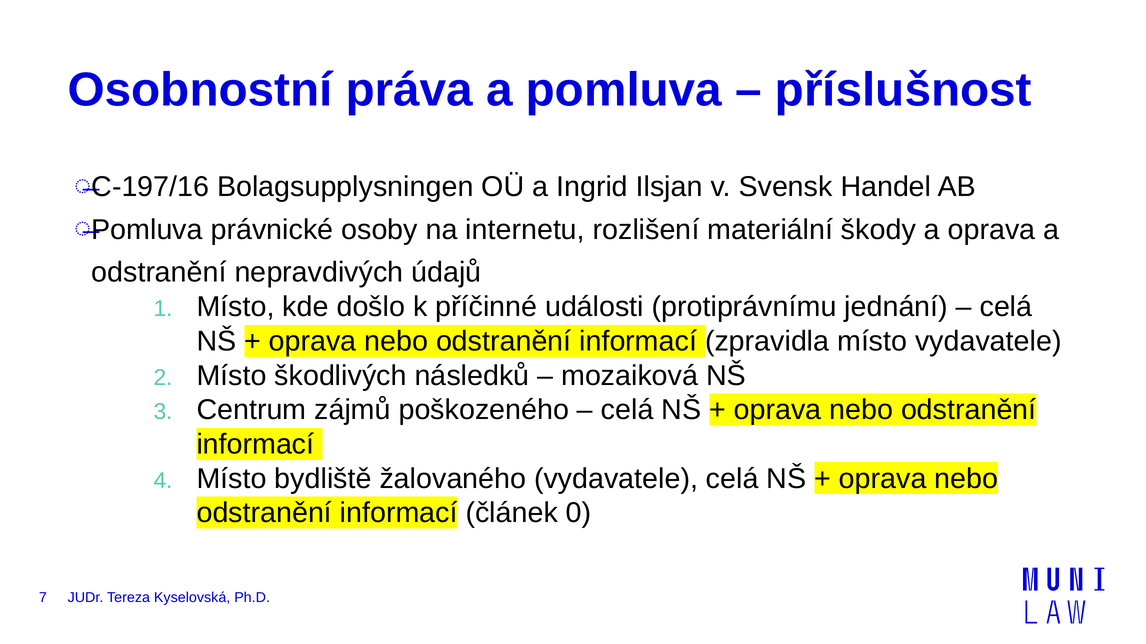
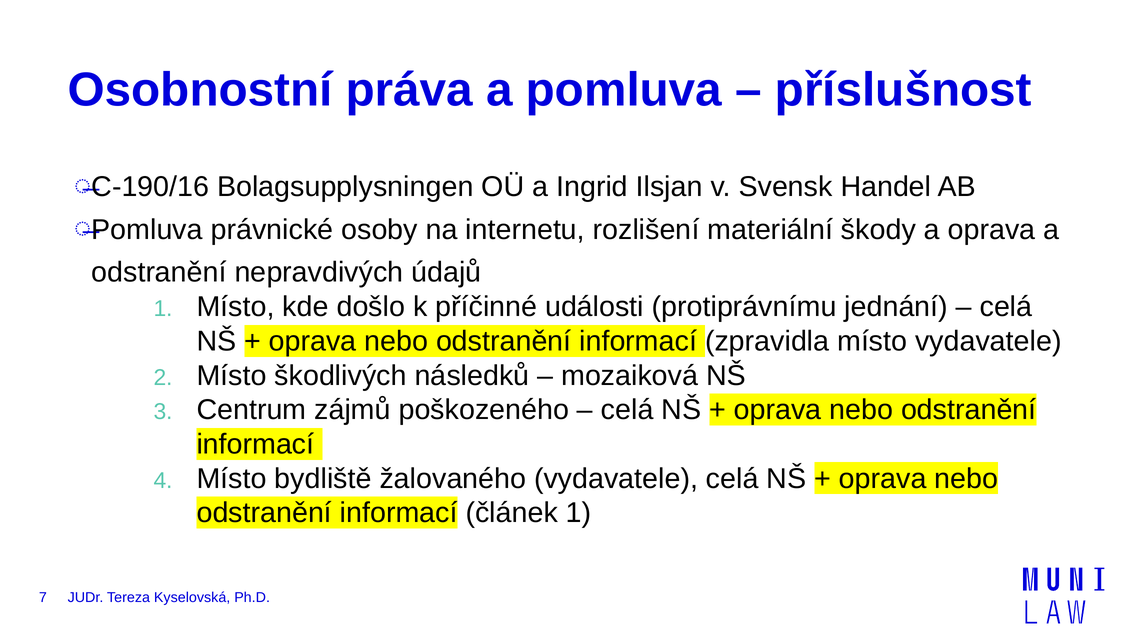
C-197/16: C-197/16 -> C-190/16 (150, 187)
článek 0: 0 -> 1 (579, 513)
